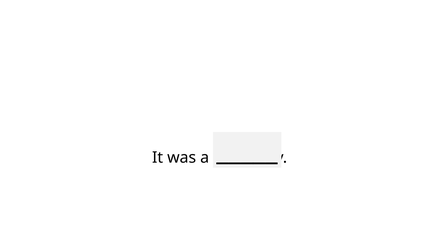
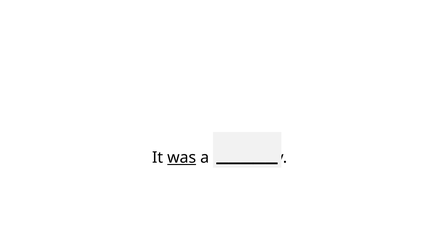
was underline: none -> present (182, 158)
